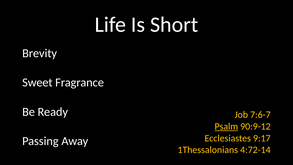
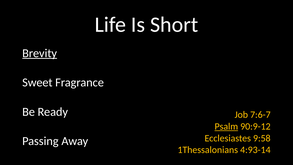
Brevity underline: none -> present (40, 53)
9:17: 9:17 -> 9:58 (262, 138)
4:72-14: 4:72-14 -> 4:93-14 (255, 150)
